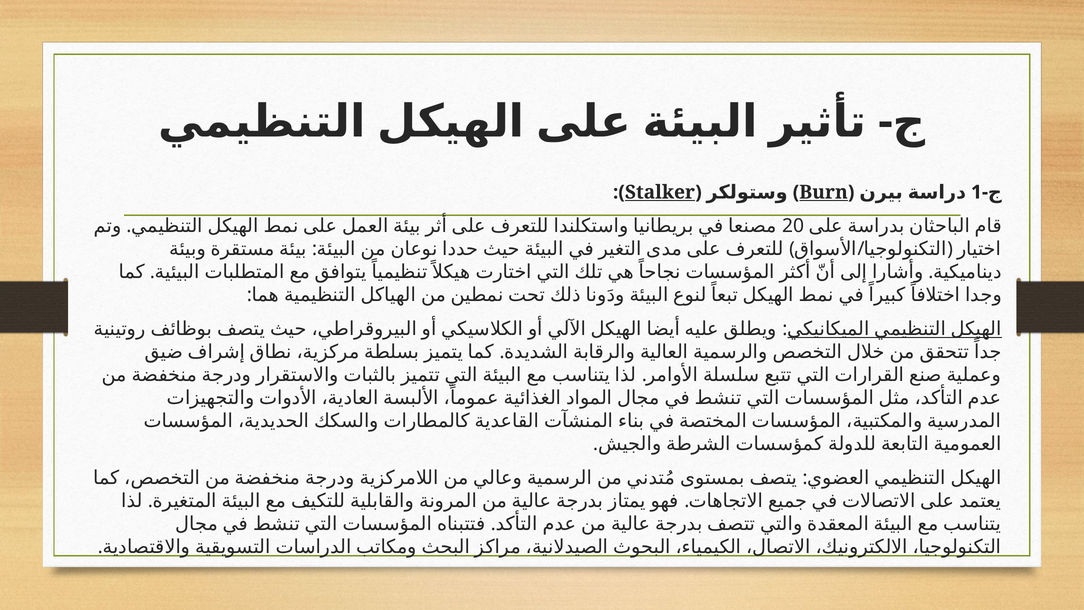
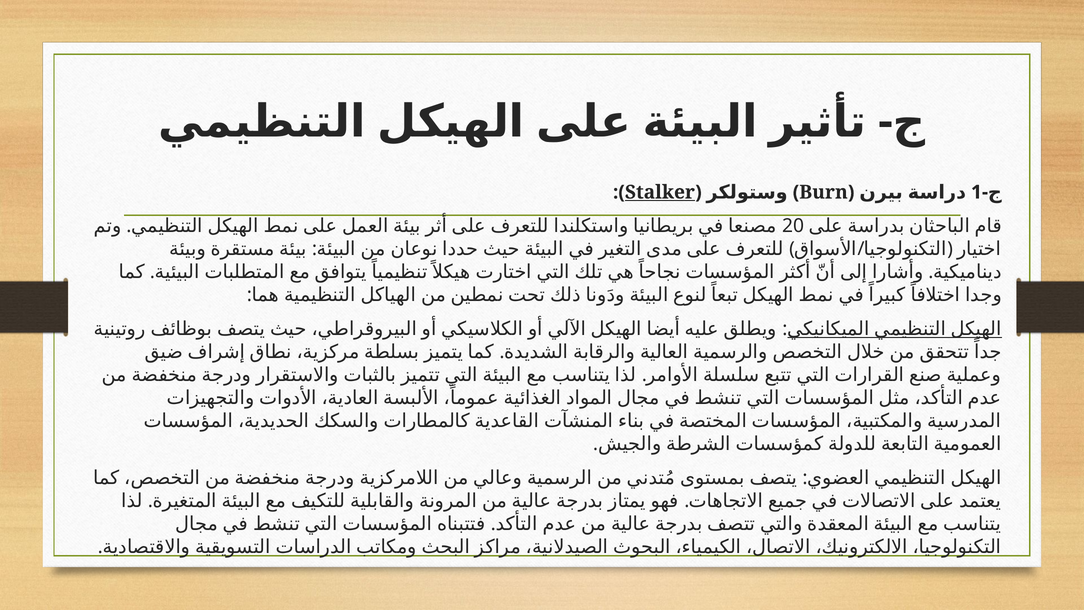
Burn underline: present -> none (824, 192)
